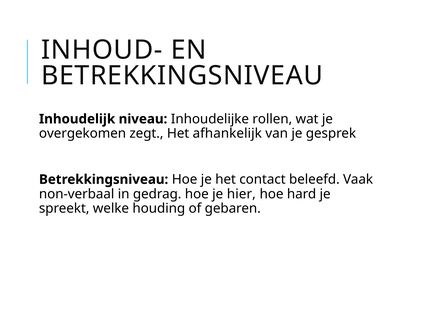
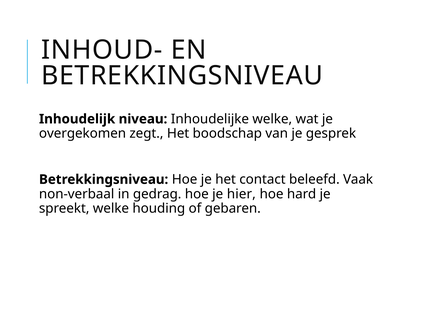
Inhoudelijke rollen: rollen -> welke (272, 119)
afhankelijk: afhankelijk -> boodschap (227, 133)
